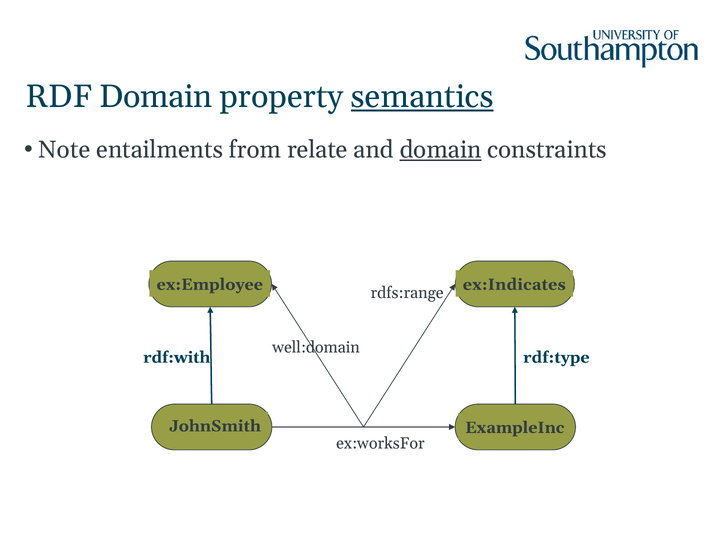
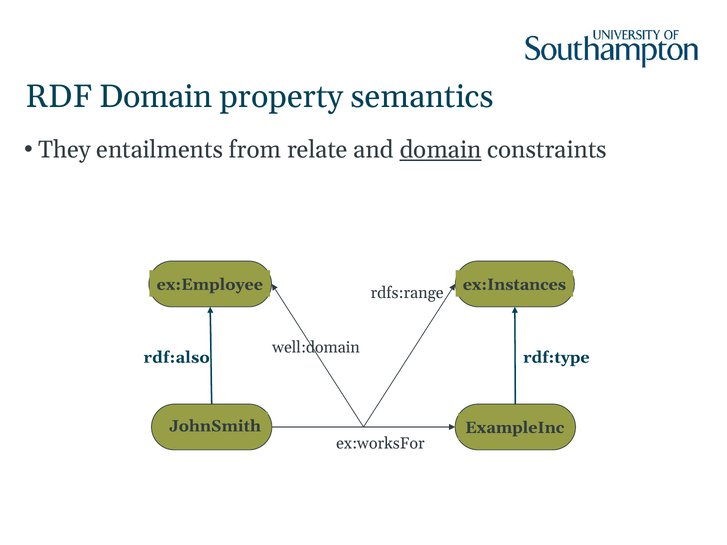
semantics underline: present -> none (422, 97)
Note: Note -> They (64, 150)
ex:Indicates: ex:Indicates -> ex:Instances (514, 285)
rdf:with: rdf:with -> rdf:also (177, 358)
